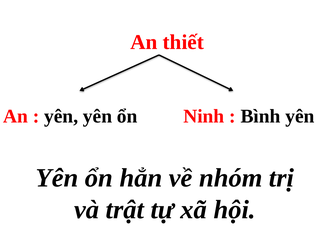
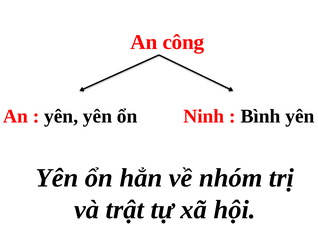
thiết: thiết -> công (183, 42)
